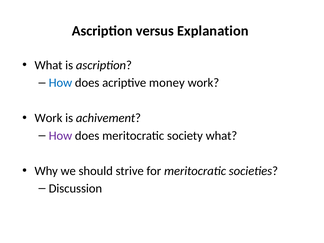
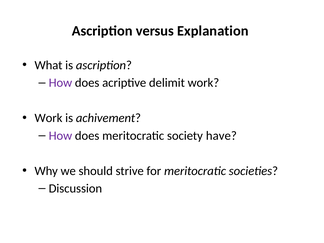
How colour: blue -> purple (60, 83)
money: money -> delimit (167, 83)
society what: what -> have (221, 136)
